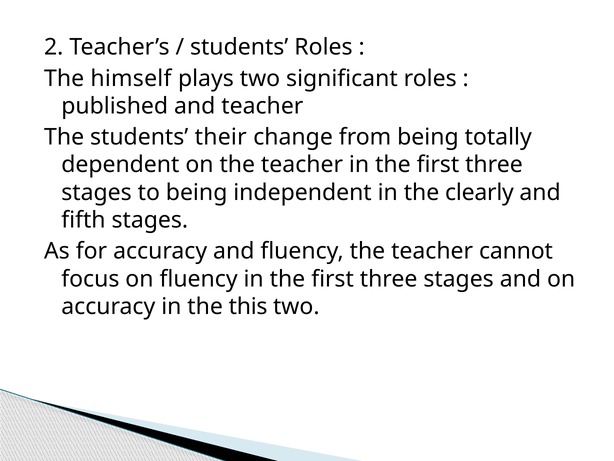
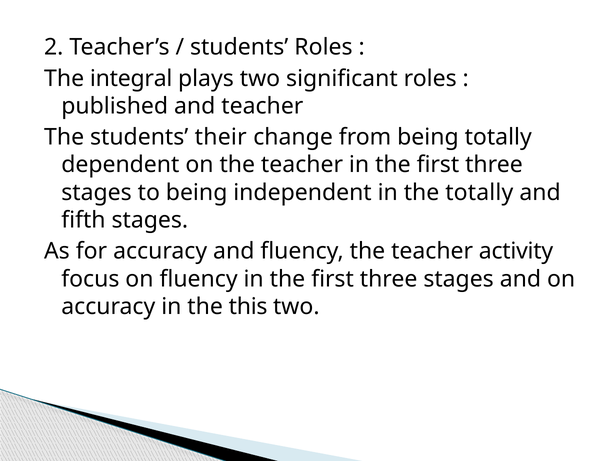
himself: himself -> integral (131, 78)
the clearly: clearly -> totally (479, 192)
cannot: cannot -> activity (516, 251)
